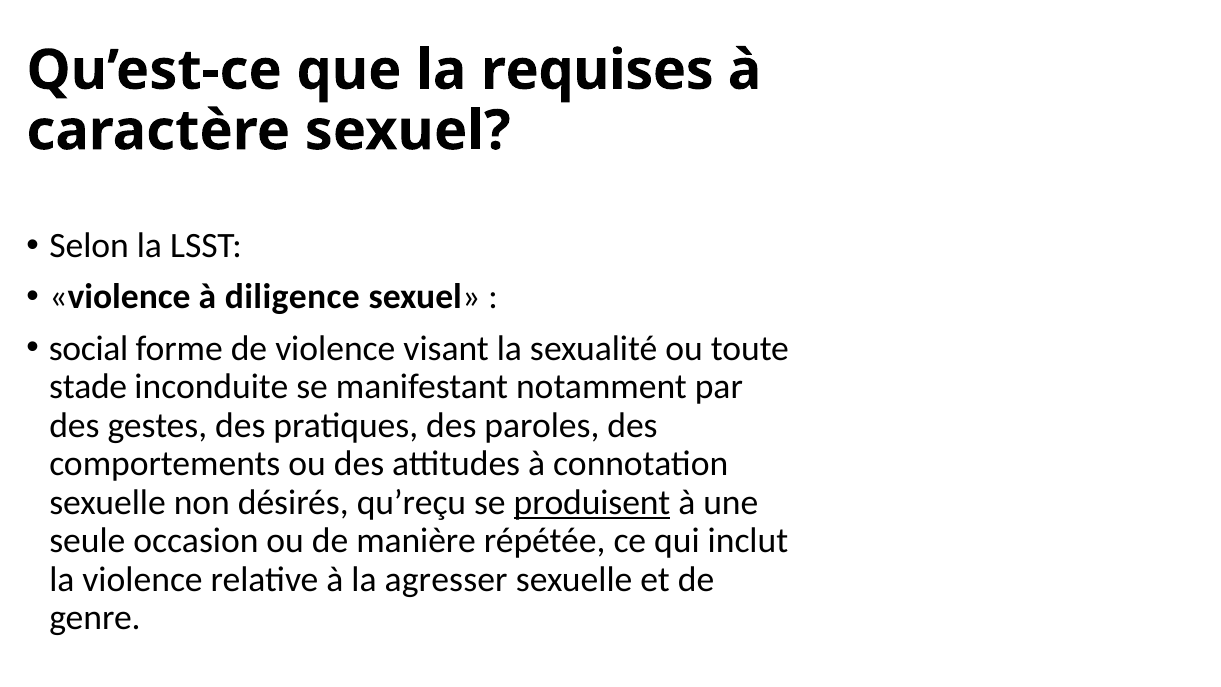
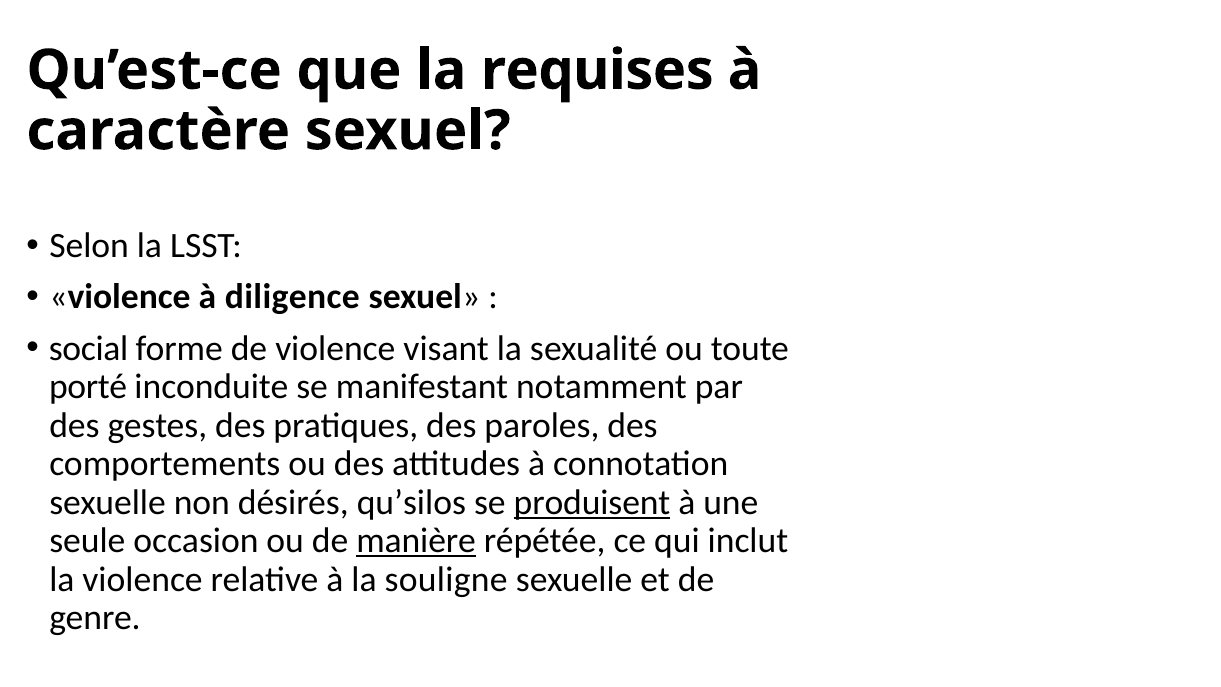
stade: stade -> porté (88, 387)
qu’reçu: qu’reçu -> qu’silos (411, 502)
manière underline: none -> present (416, 541)
agresser: agresser -> souligne (446, 579)
